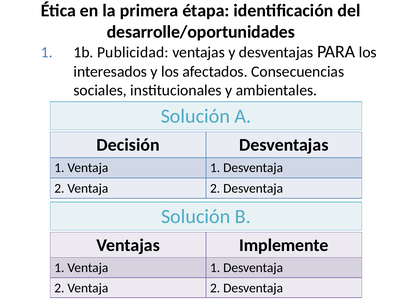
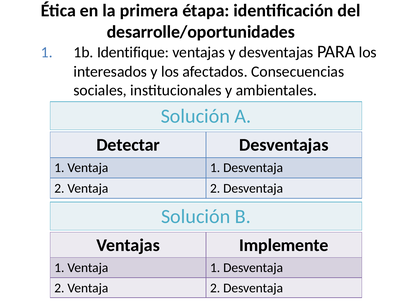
Publicidad: Publicidad -> Identifique (133, 53)
Decisión: Decisión -> Detectar (128, 145)
